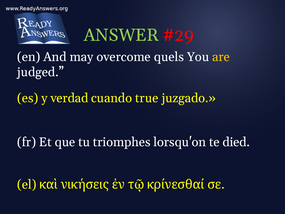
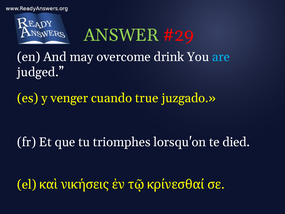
quels: quels -> drink (169, 57)
are colour: yellow -> light blue (221, 57)
verdad: verdad -> venger (69, 98)
